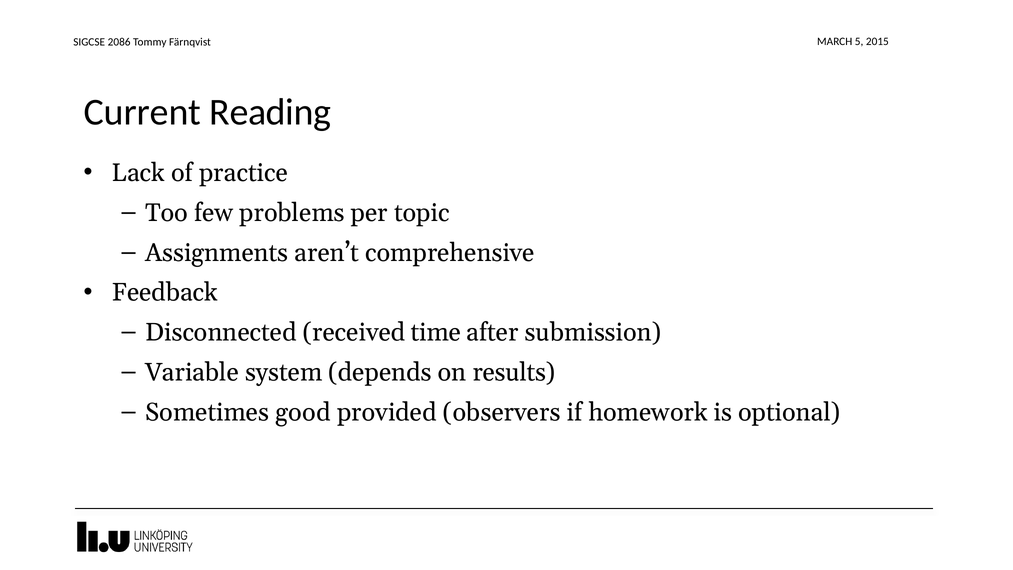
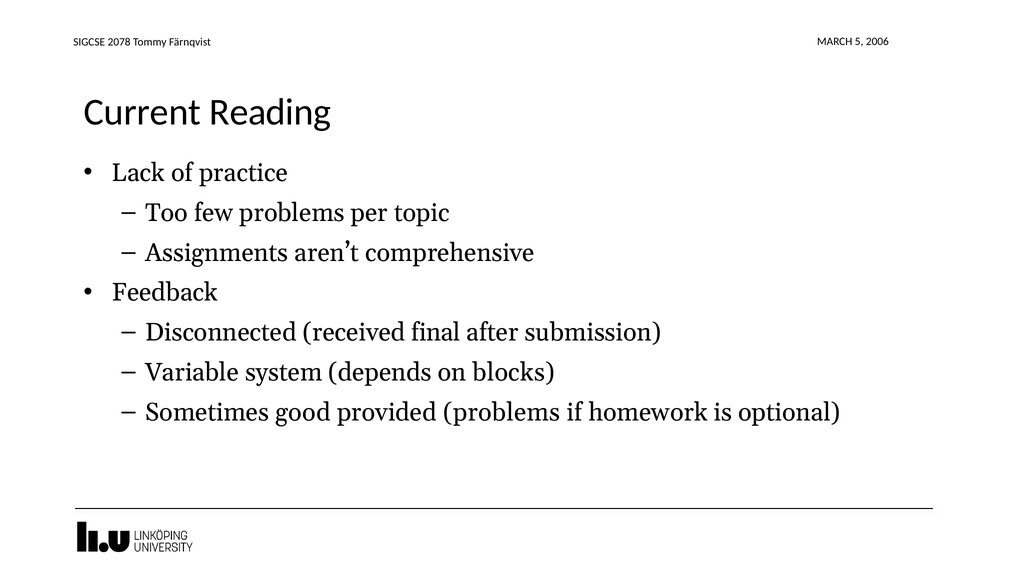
2015: 2015 -> 2006 (877, 41)
2086: 2086 -> 2078 (119, 42)
time: time -> final (436, 332)
results: results -> blocks (514, 372)
provided observers: observers -> problems (502, 412)
